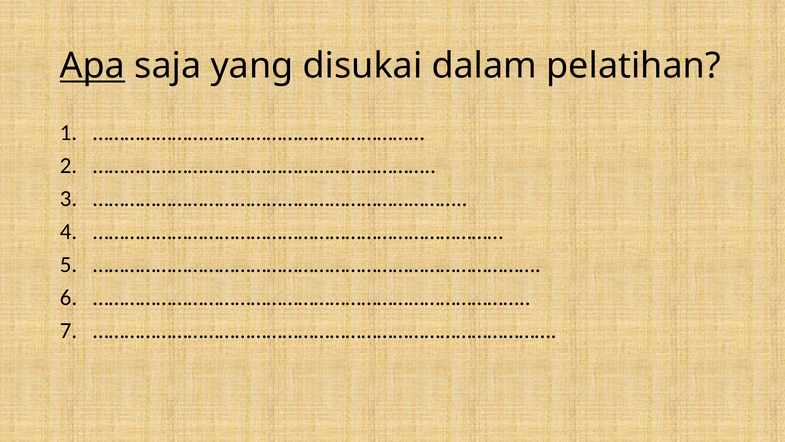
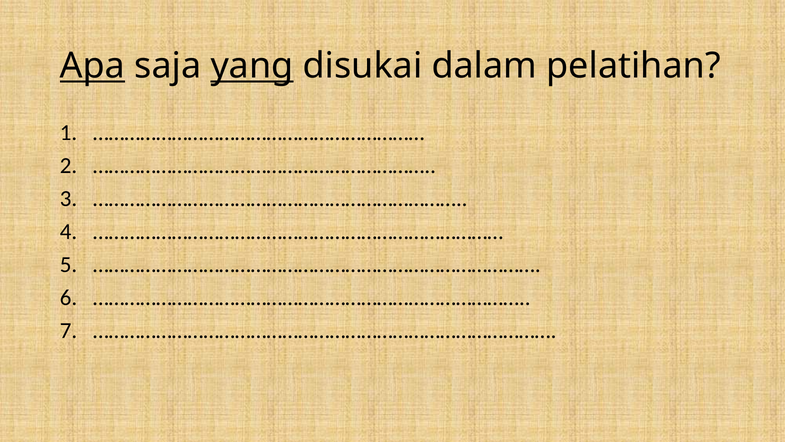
yang underline: none -> present (252, 66)
